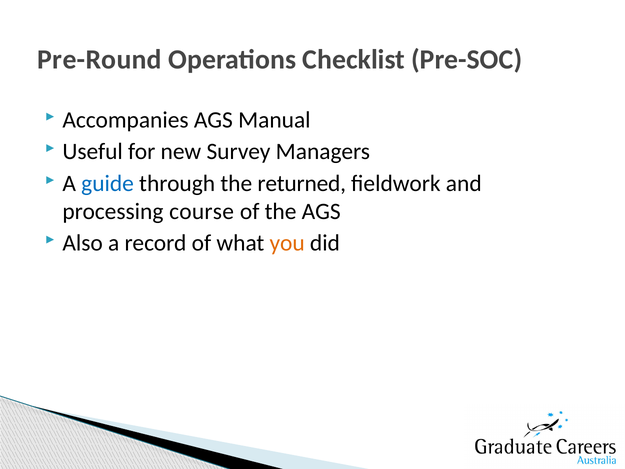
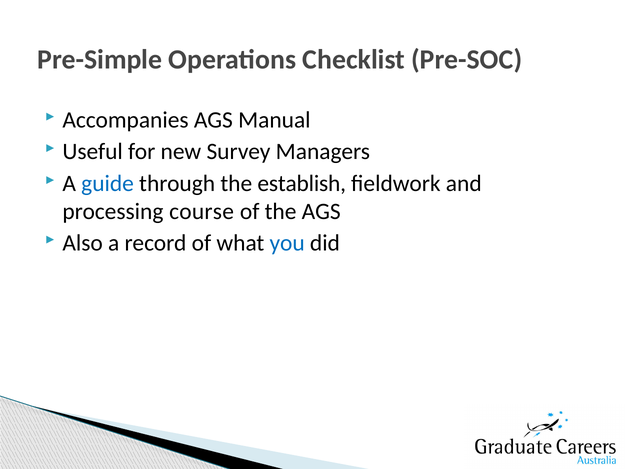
Pre-Round: Pre-Round -> Pre-Simple (100, 60)
returned: returned -> establish (302, 183)
you colour: orange -> blue (287, 243)
